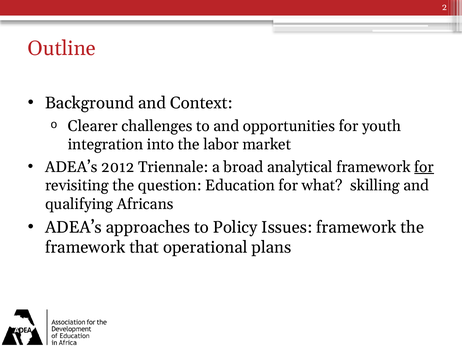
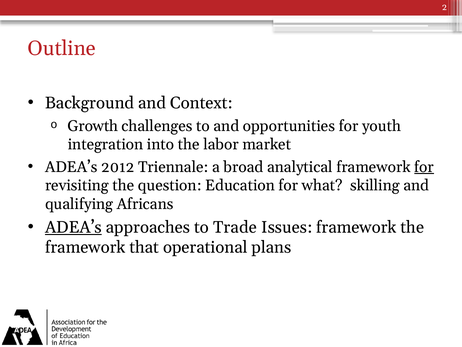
Clearer: Clearer -> Growth (93, 126)
ADEA’s underline: none -> present (73, 227)
Policy: Policy -> Trade (235, 227)
